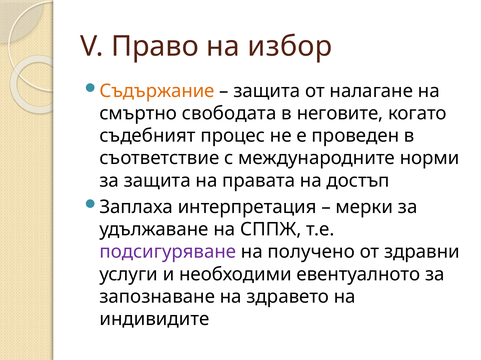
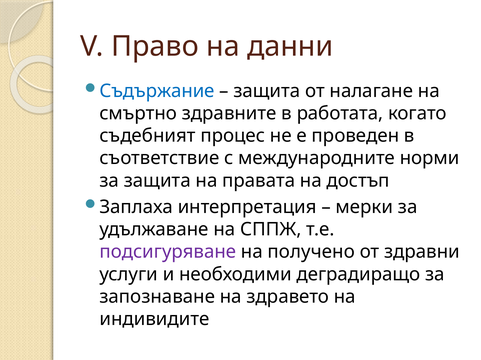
избор: избор -> данни (290, 47)
Съдържание colour: orange -> blue (157, 91)
свободата: свободата -> здравните (229, 114)
неговите: неговите -> работата (340, 114)
евентуалното: евентуалното -> деградиращо (358, 275)
